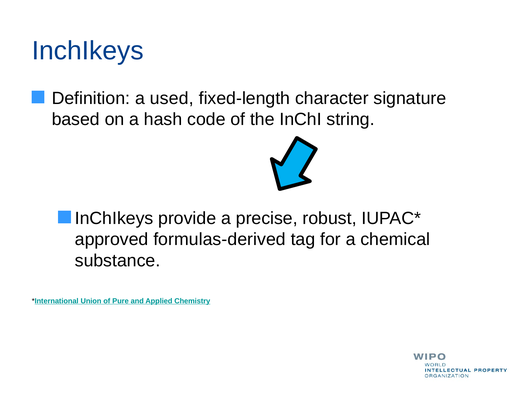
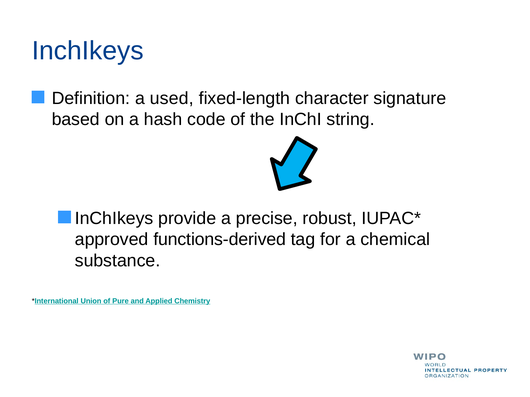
formulas-derived: formulas-derived -> functions-derived (220, 240)
